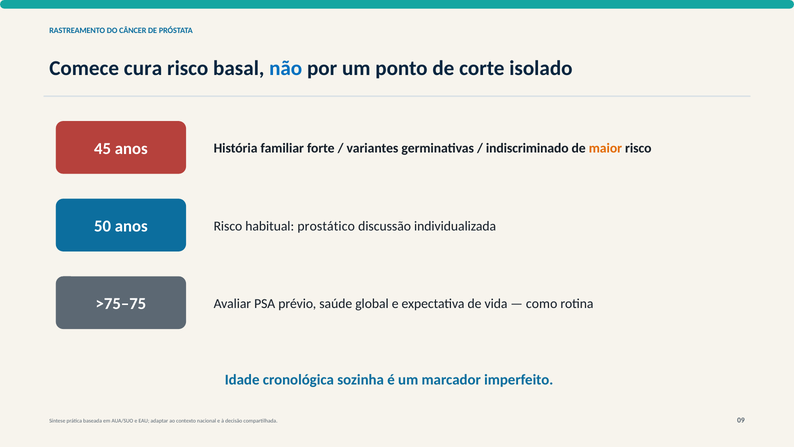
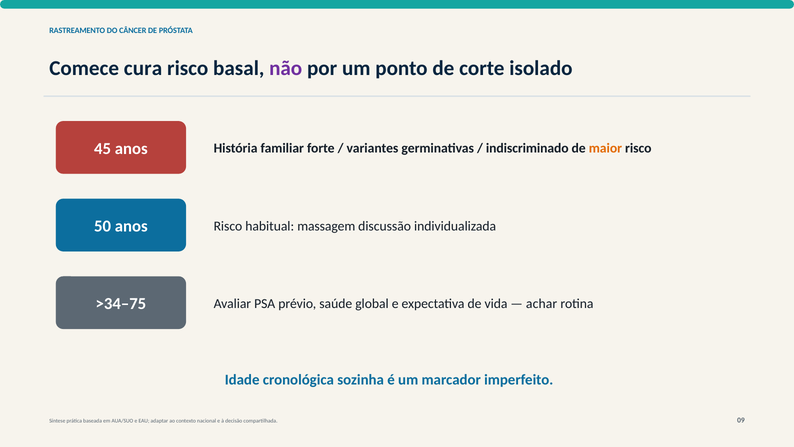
não colour: blue -> purple (286, 68)
prostático: prostático -> massagem (326, 226)
>75–75: >75–75 -> >34–75 (121, 304)
como: como -> achar (542, 303)
